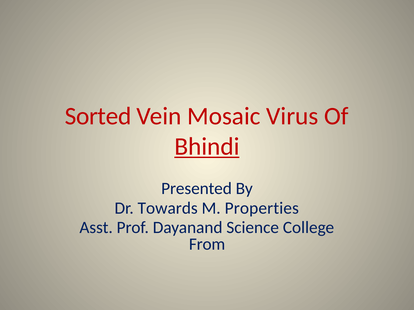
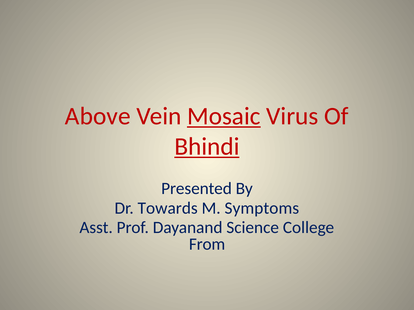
Sorted: Sorted -> Above (98, 116)
Mosaic underline: none -> present (224, 116)
Properties: Properties -> Symptoms (262, 208)
